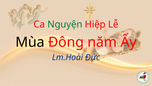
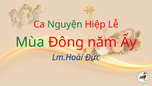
Mùa colour: black -> green (30, 42)
